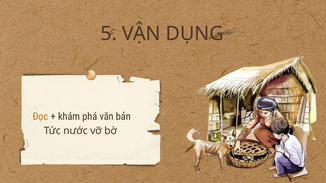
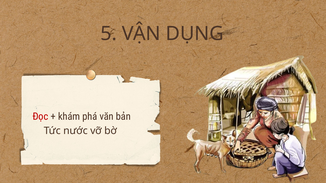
Đọc colour: orange -> red (40, 117)
